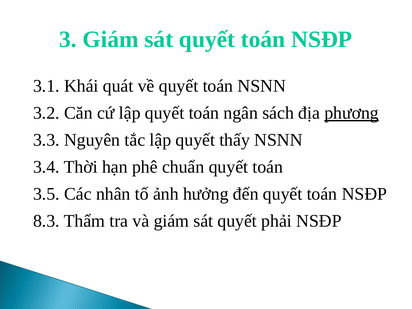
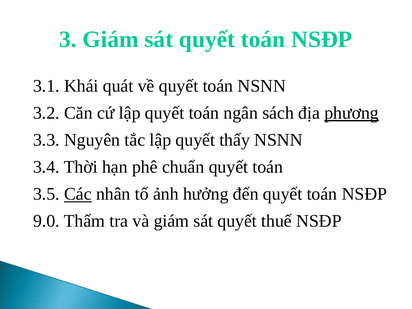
Các underline: none -> present (78, 194)
8.3: 8.3 -> 9.0 (46, 221)
phải: phải -> thuế (277, 221)
